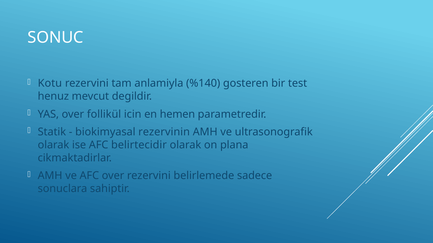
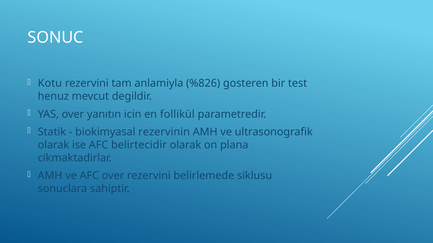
%140: %140 -> %826 (203, 84)
follikül: follikül -> yanıtın (104, 114)
hemen: hemen -> follikül (177, 114)
sadece: sadece -> siklusu (255, 176)
